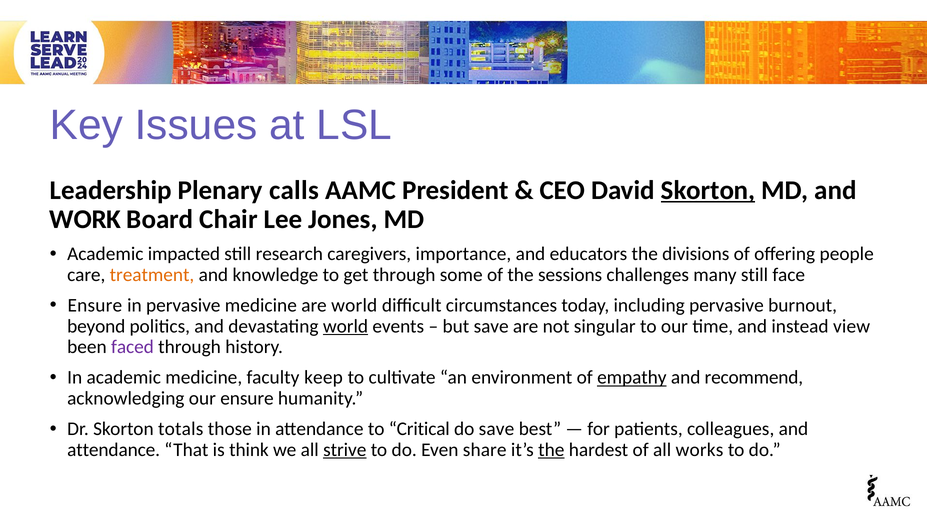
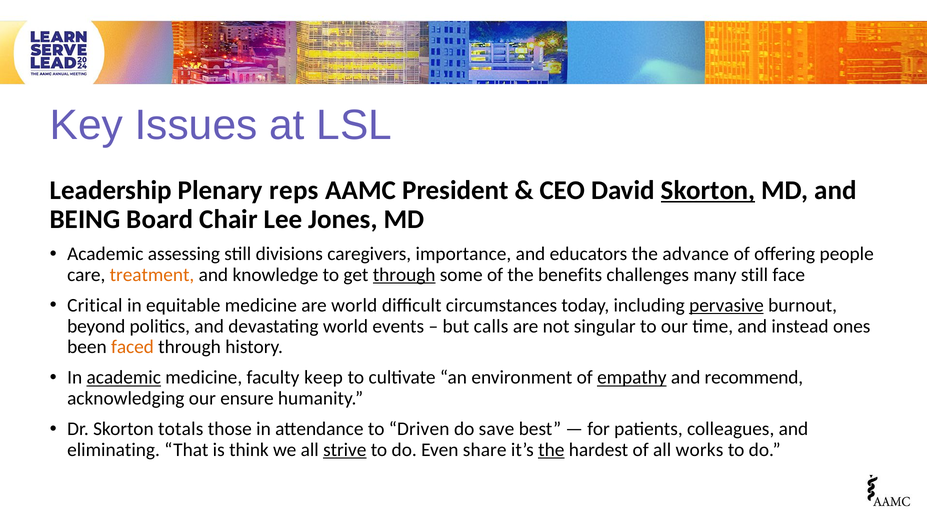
calls: calls -> reps (294, 190)
WORK: WORK -> BEING (85, 219)
impacted: impacted -> assessing (184, 254)
research: research -> divisions (289, 254)
divisions: divisions -> advance (696, 254)
through underline: none -> present (404, 275)
sessions: sessions -> benefits (570, 275)
Ensure: Ensure -> Critical (95, 306)
in pervasive: pervasive -> equitable (183, 306)
pervasive underline: none -> present (726, 306)
world underline: present -> none (345, 326)
but save: save -> calls (491, 326)
view: view -> ones (852, 326)
faced colour: purple -> orange (132, 347)
academic underline: none -> present (124, 378)
Critical: Critical -> Driven (419, 429)
attendance: attendance -> eliminating (114, 450)
